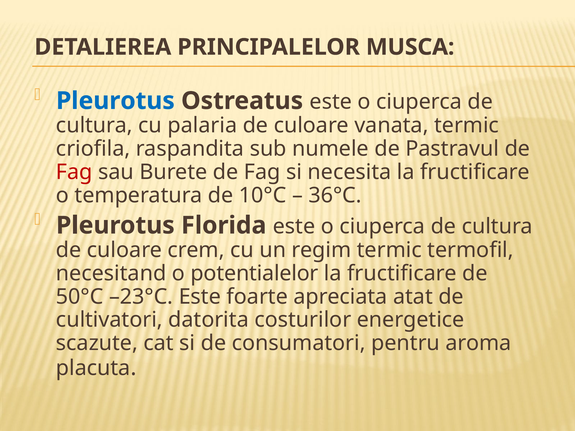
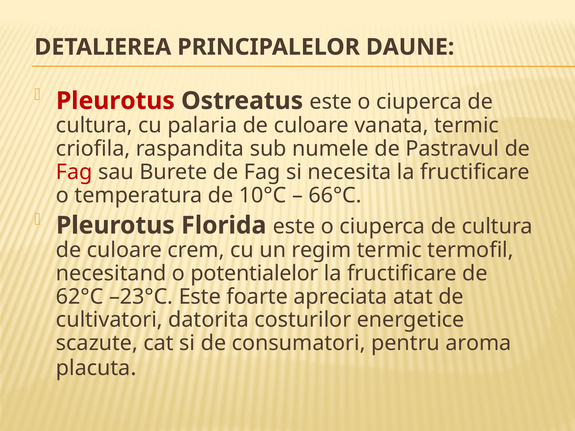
MUSCA: MUSCA -> DAUNE (410, 47)
Pleurotus colour: blue -> red (115, 101)
36°C: 36°C -> 66°C (335, 195)
50°C: 50°C -> 62°C (80, 297)
